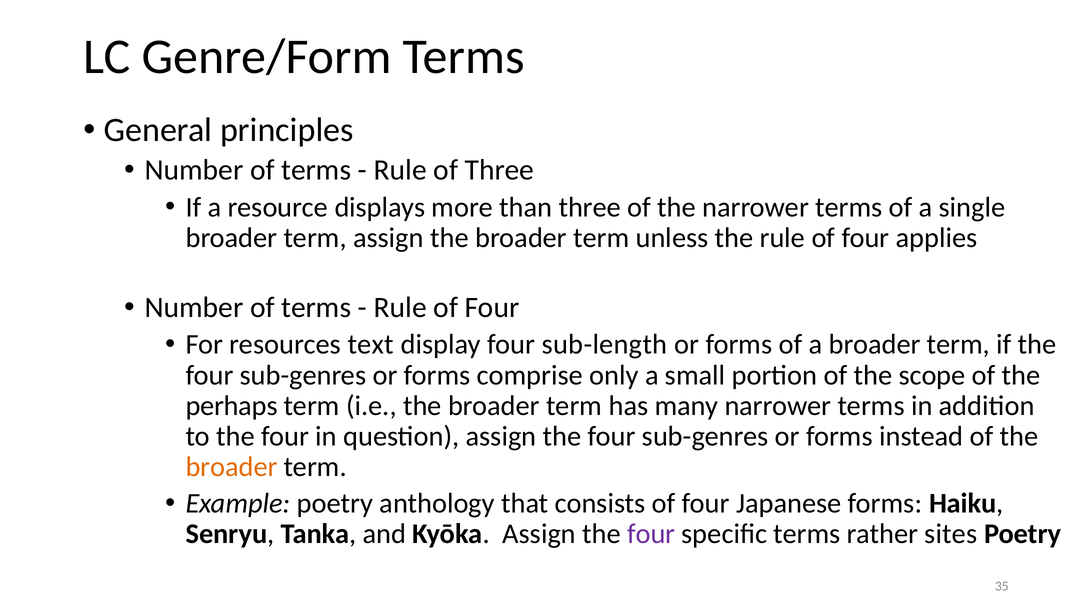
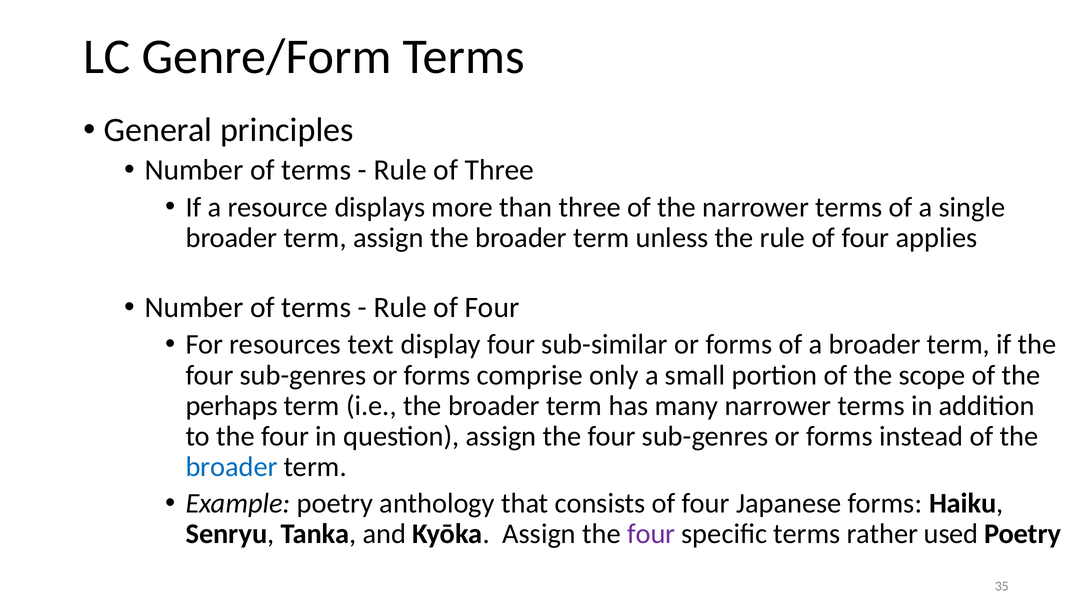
sub-length: sub-length -> sub-similar (605, 345)
broader colour: orange -> blue (232, 467)
sites: sites -> used (951, 534)
